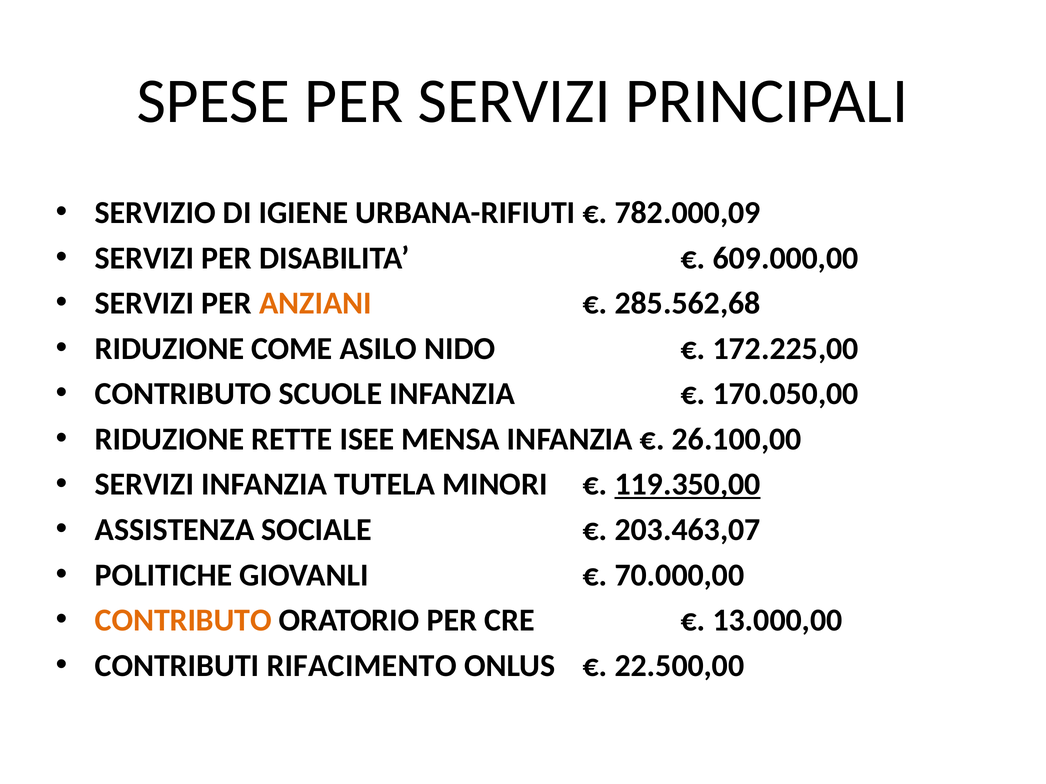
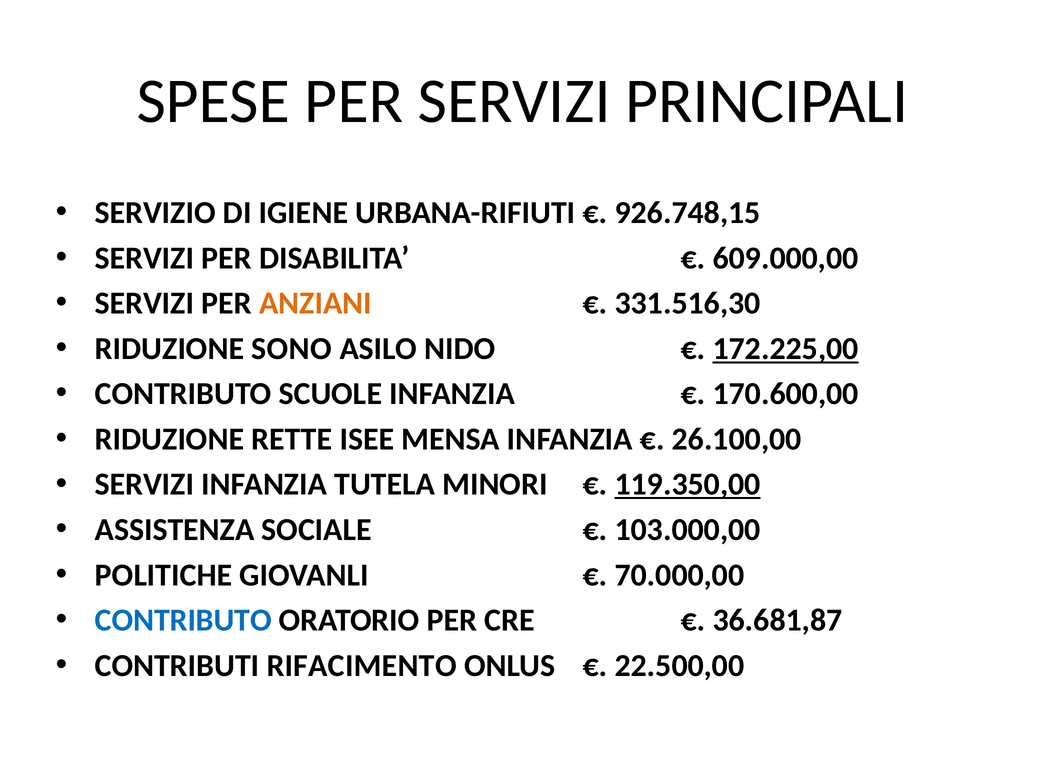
782.000,09: 782.000,09 -> 926.748,15 (688, 213)
285.562,68: 285.562,68 -> 331.516,30 (688, 304)
COME: COME -> SONO (292, 349)
172.225,00 underline: none -> present (786, 349)
170.050,00: 170.050,00 -> 170.600,00 (786, 394)
203.463,07: 203.463,07 -> 103.000,00 (688, 530)
CONTRIBUTO colour: orange -> blue (183, 621)
13.000,00: 13.000,00 -> 36.681,87 (778, 621)
